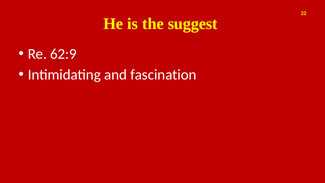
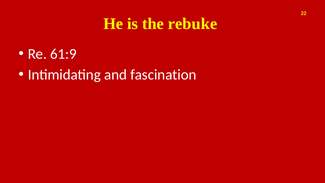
suggest: suggest -> rebuke (193, 24)
62:9: 62:9 -> 61:9 (63, 54)
